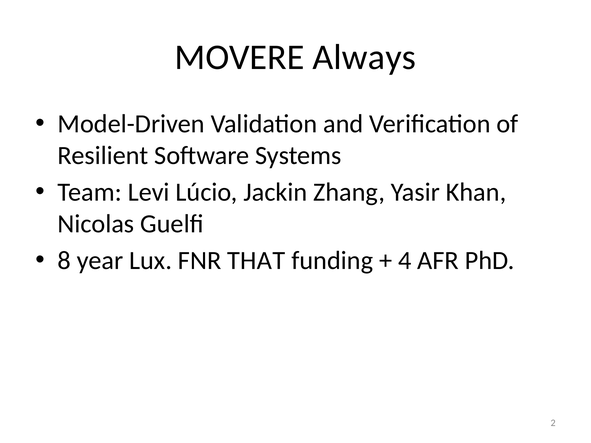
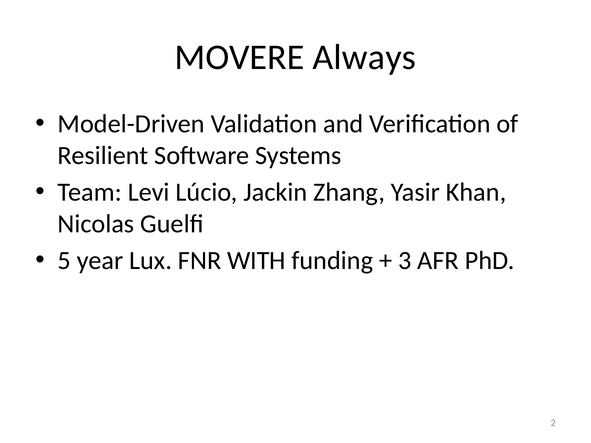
8: 8 -> 5 (64, 261)
THAT: THAT -> WITH (256, 261)
4: 4 -> 3 (405, 261)
